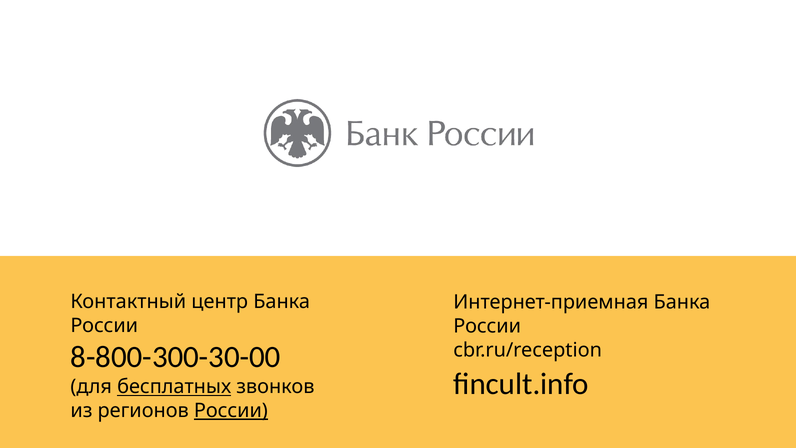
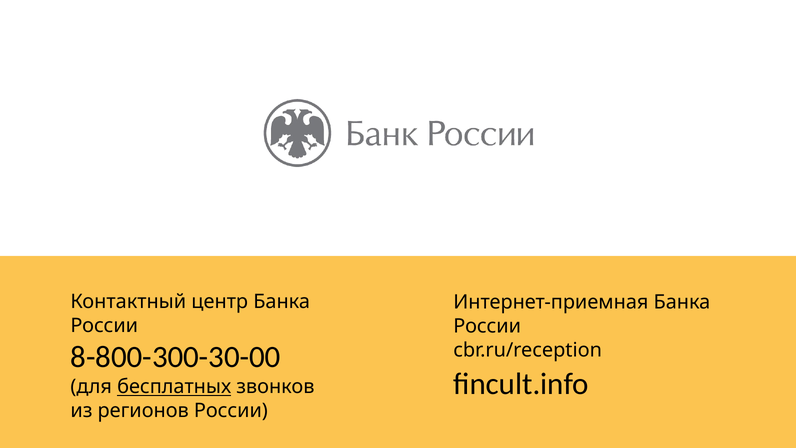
России underline: present -> none (231, 410)
